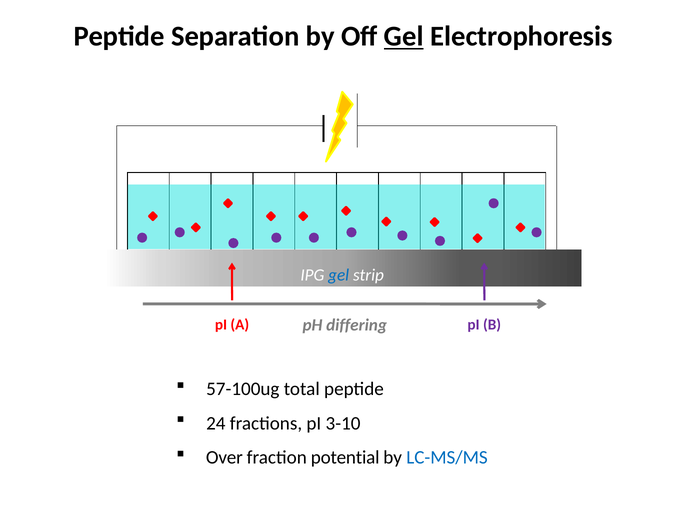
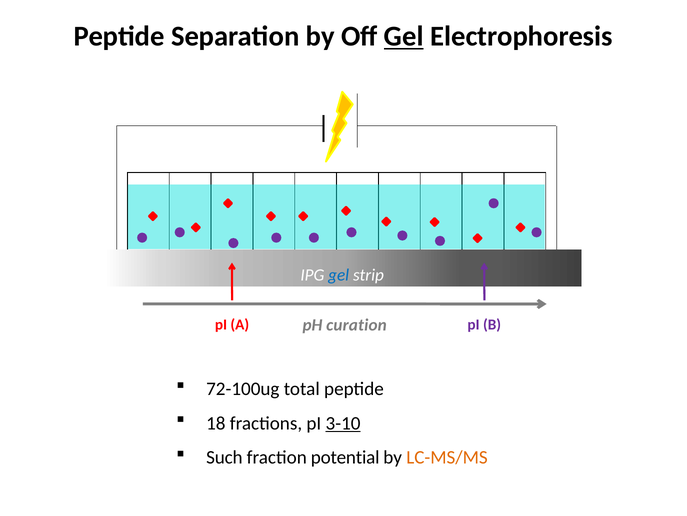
differing: differing -> curation (356, 325)
57-100ug: 57-100ug -> 72-100ug (243, 388)
24: 24 -> 18 (216, 423)
3-10 underline: none -> present (343, 423)
Over: Over -> Such (224, 457)
LC-MS/MS colour: blue -> orange (447, 457)
